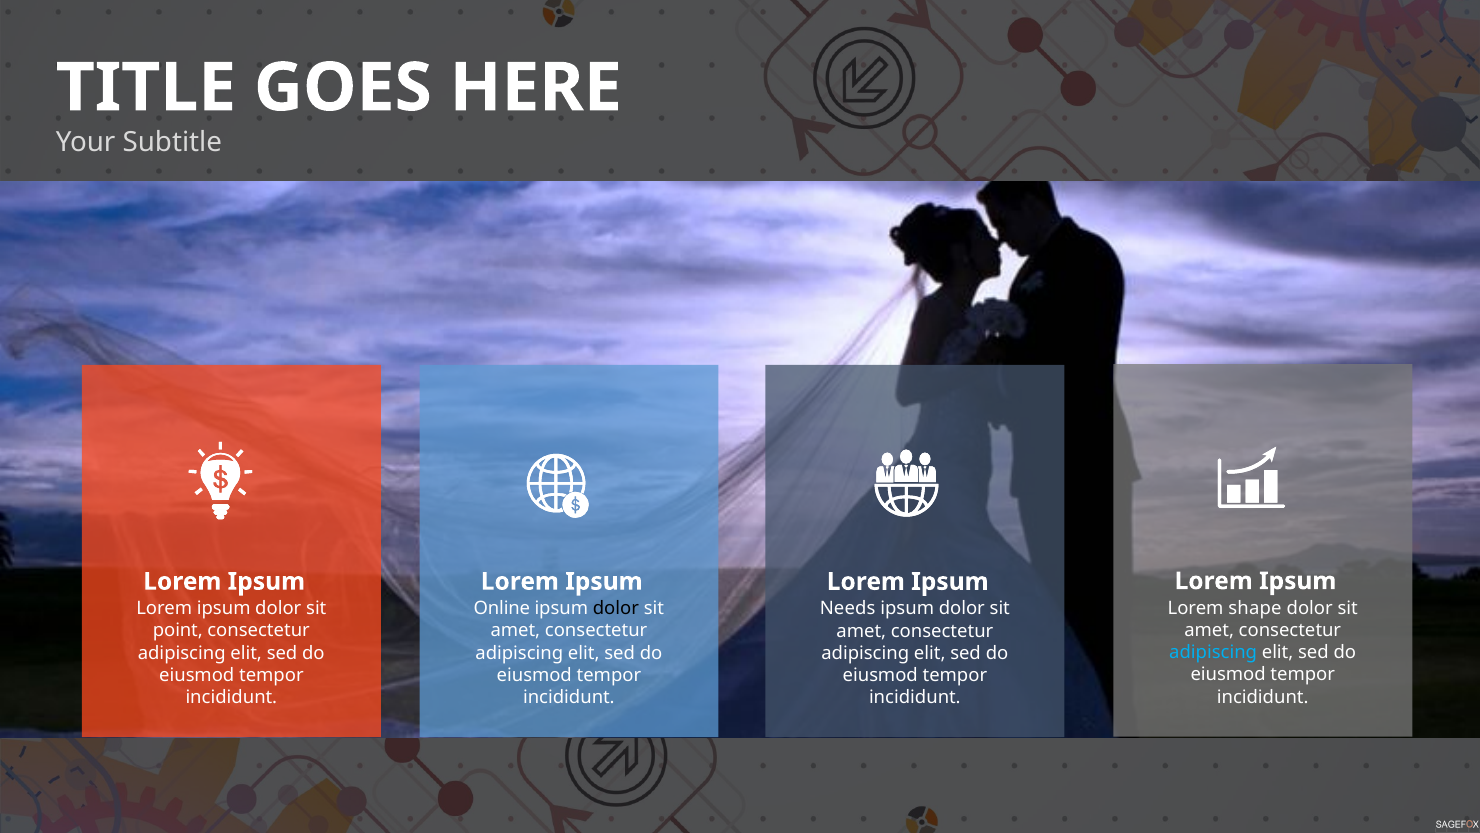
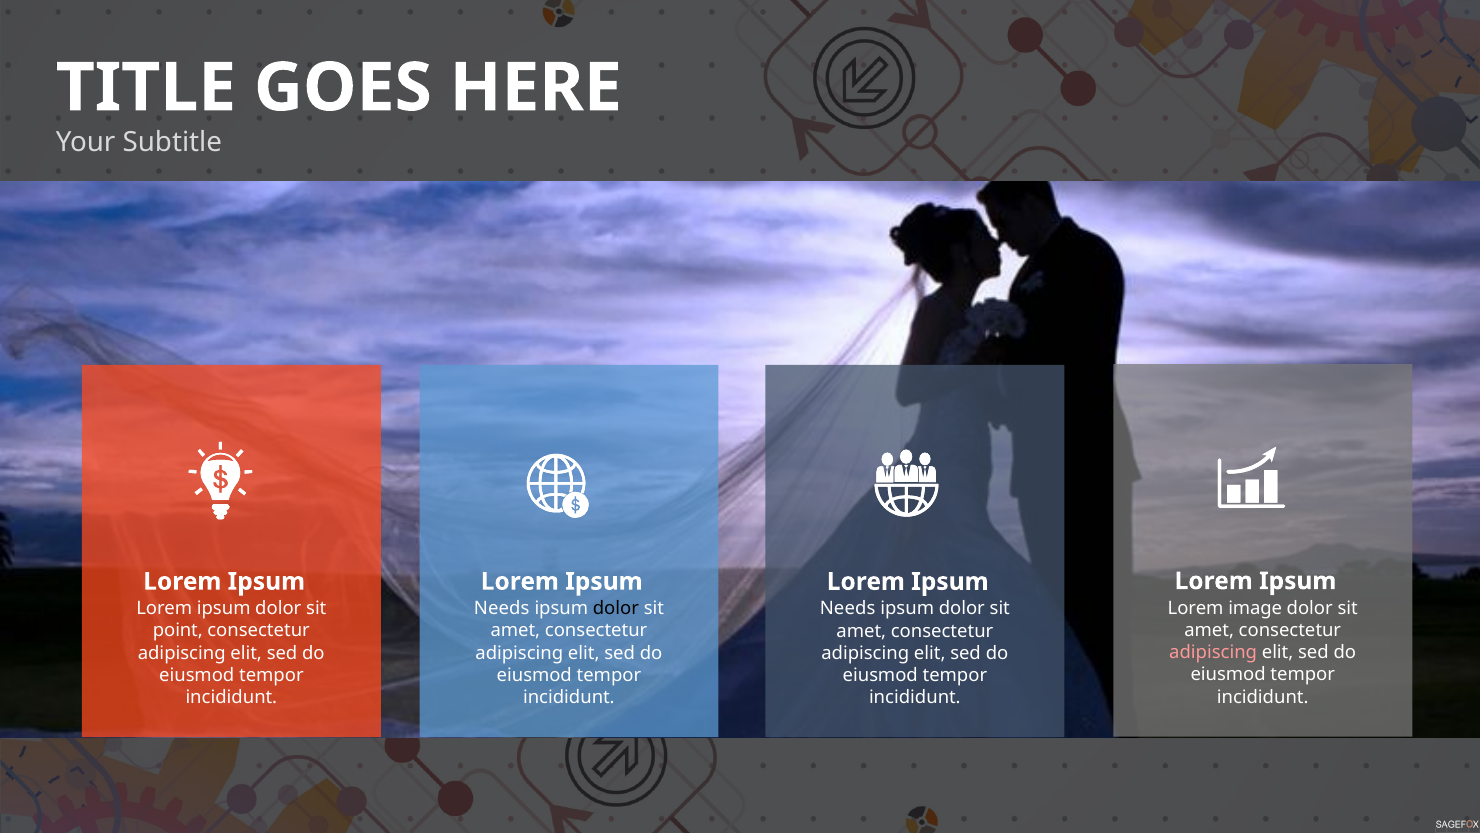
shape: shape -> image (1255, 608)
Online: Online -> Needs (502, 608)
adipiscing colour: light blue -> pink (1213, 652)
